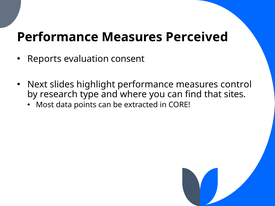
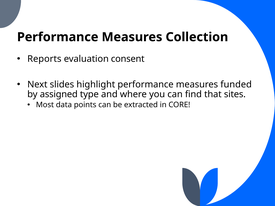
Perceived: Perceived -> Collection (197, 37)
control: control -> funded (236, 85)
research: research -> assigned (59, 94)
